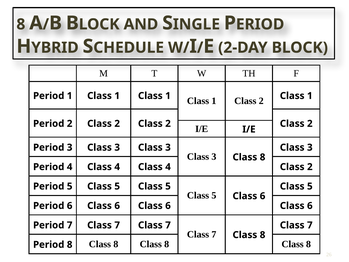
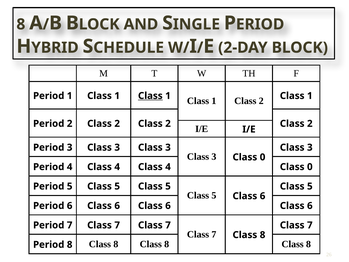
Class underline: none -> present (150, 96)
3 Class 8: 8 -> 0 (263, 157)
4 Class 2: 2 -> 0 (310, 167)
